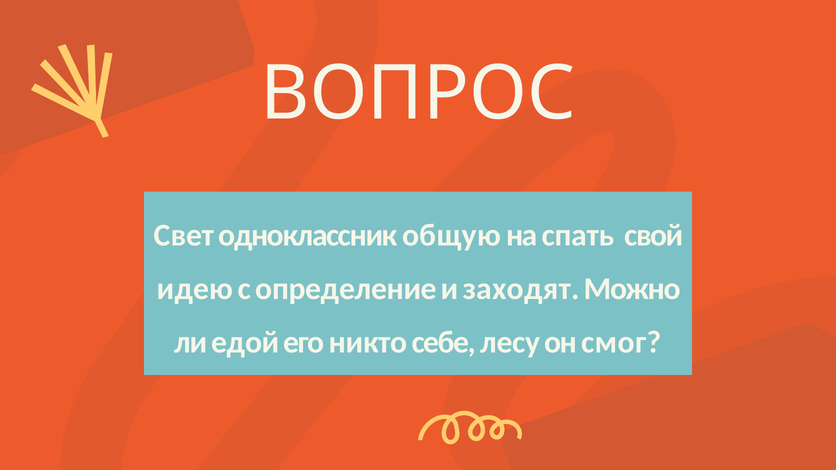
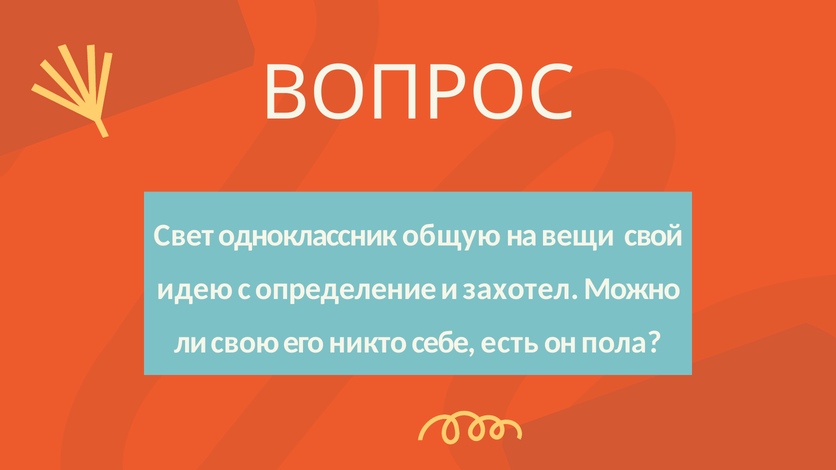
спать: спать -> вещи (578, 235)
заходят: заходят -> захотел (521, 289)
едой: едой -> свою (245, 342)
лесу: лесу -> есть (510, 342)
смог: смог -> пола (621, 342)
